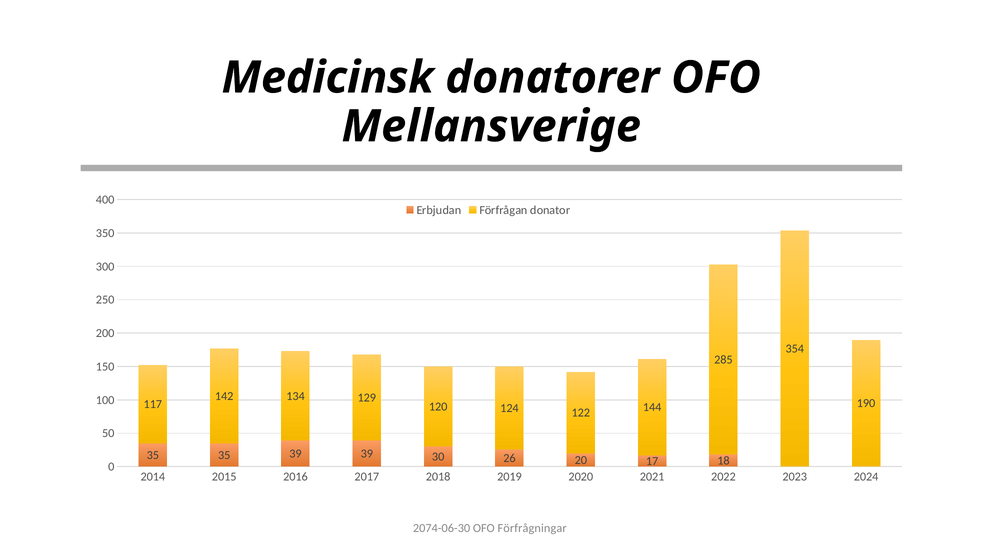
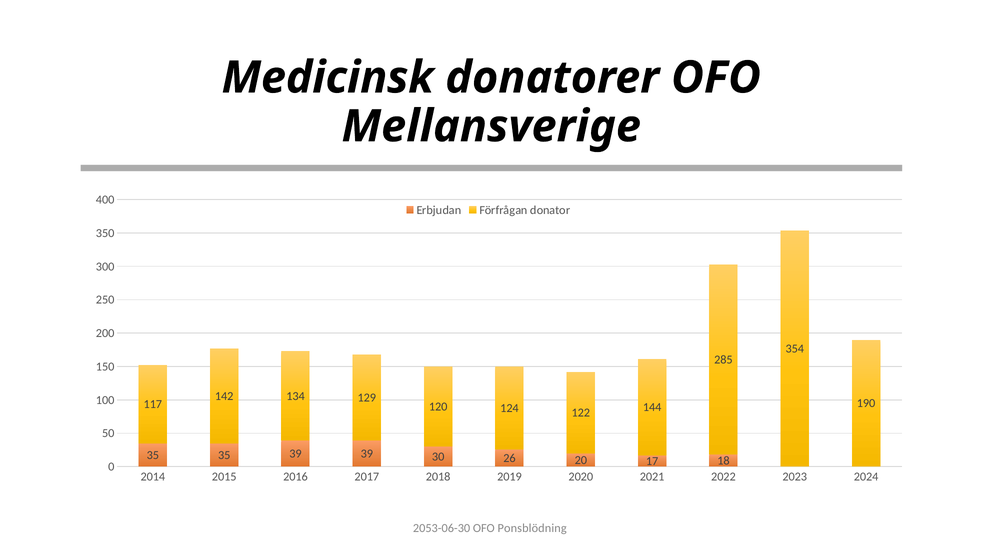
2074-06-30: 2074-06-30 -> 2053-06-30 (442, 528)
Förfrågningar: Förfrågningar -> Ponsblödning (532, 528)
